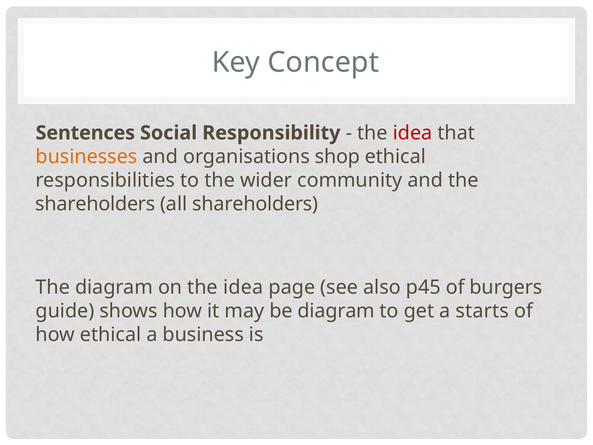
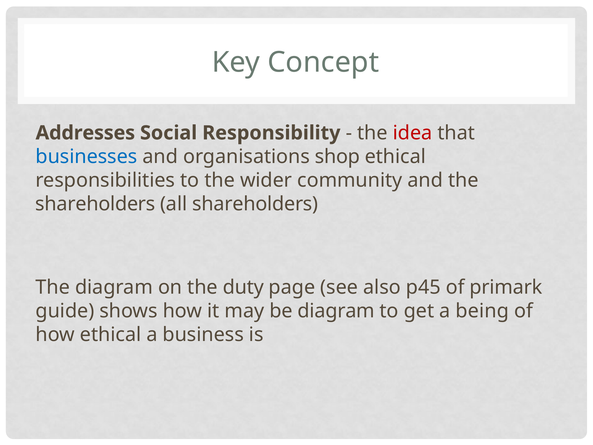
Sentences: Sentences -> Addresses (85, 133)
businesses colour: orange -> blue (86, 157)
on the idea: idea -> duty (243, 287)
burgers: burgers -> primark (506, 287)
starts: starts -> being (482, 311)
